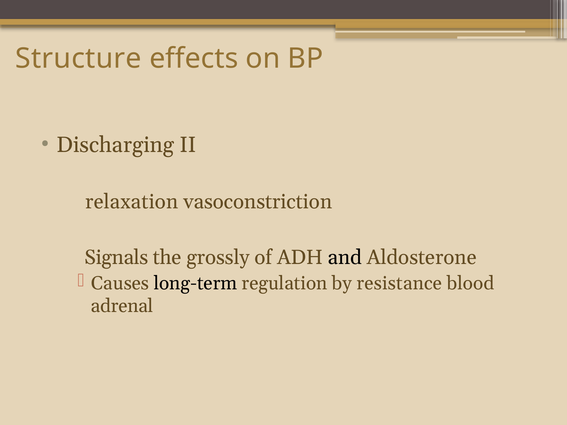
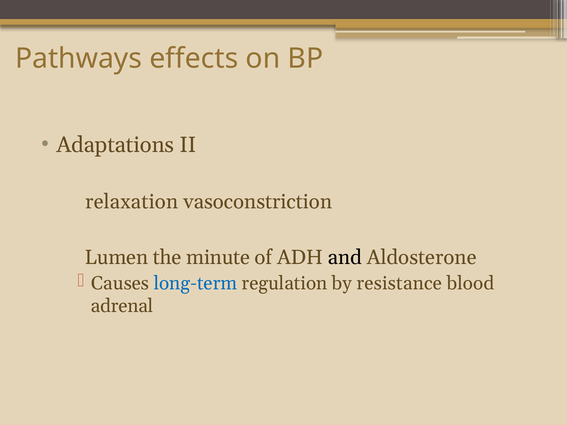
Structure: Structure -> Pathways (79, 59)
Discharging: Discharging -> Adaptations (115, 145)
Signals: Signals -> Lumen (116, 258)
grossly: grossly -> minute (218, 258)
long-term colour: black -> blue (195, 283)
